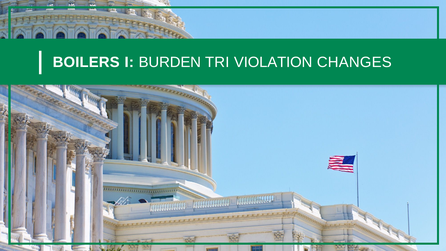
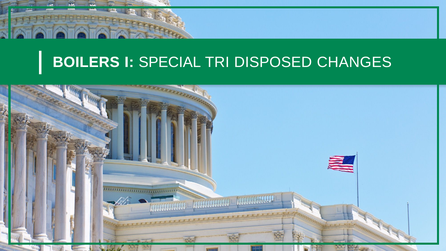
BURDEN: BURDEN -> SPECIAL (170, 62)
VIOLATION: VIOLATION -> DISPOSED (273, 62)
